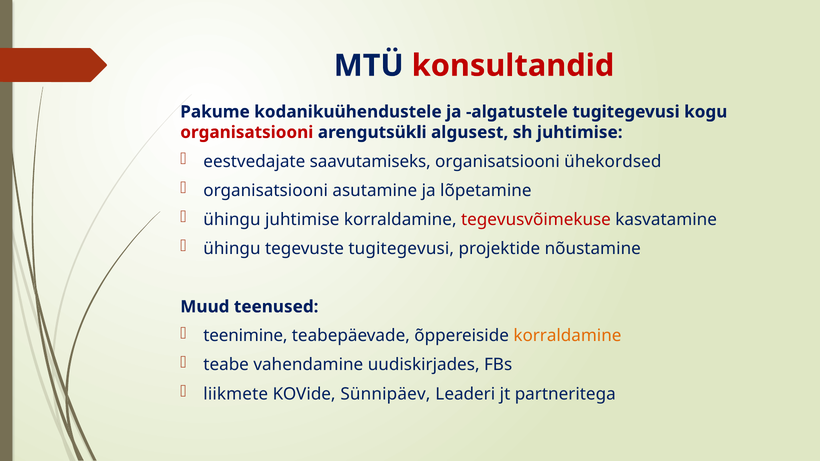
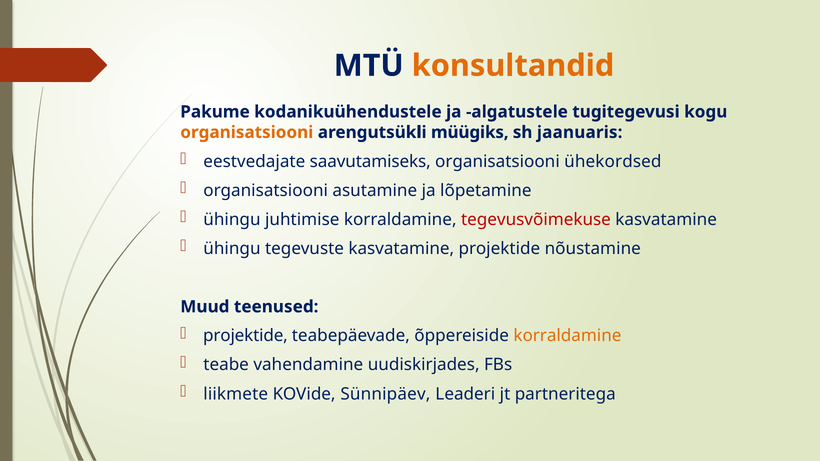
konsultandid colour: red -> orange (513, 66)
organisatsiooni colour: red -> orange (247, 132)
algusest: algusest -> müügiks (470, 132)
sh juhtimise: juhtimise -> jaanuaris (580, 132)
tegevuste tugitegevusi: tugitegevusi -> kasvatamine (401, 249)
teenimine: teenimine -> projektide (245, 336)
